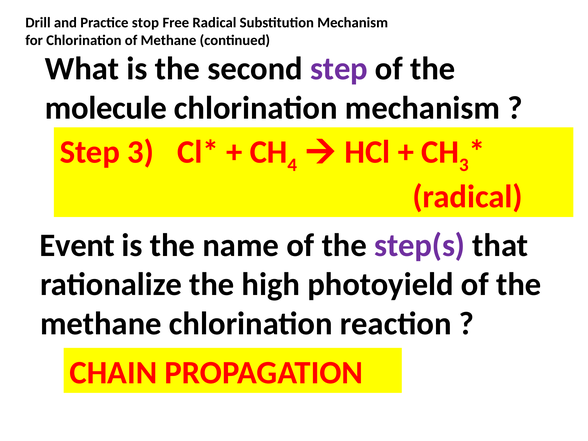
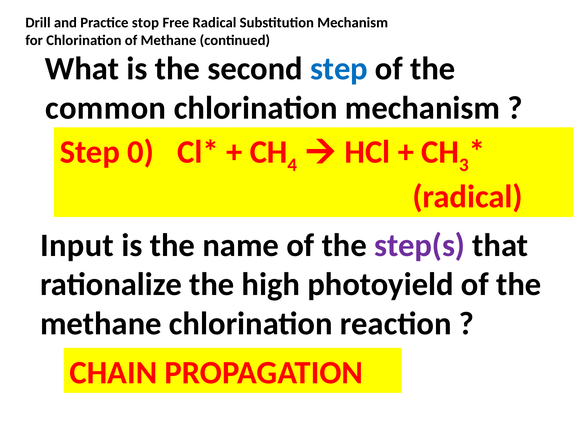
step colour: purple -> blue (339, 69)
molecule: molecule -> common (106, 108)
Step 3: 3 -> 0 (141, 152)
Event: Event -> Input (77, 245)
